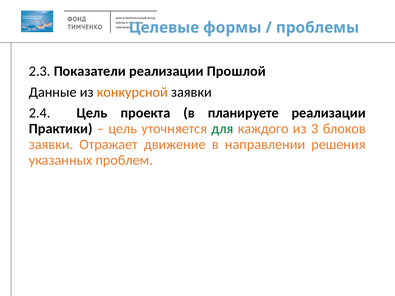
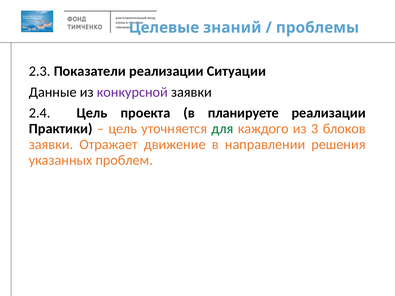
формы: формы -> знаний (232, 28)
Прошлой: Прошлой -> Ситуации (236, 71)
конкурсной colour: orange -> purple (132, 92)
